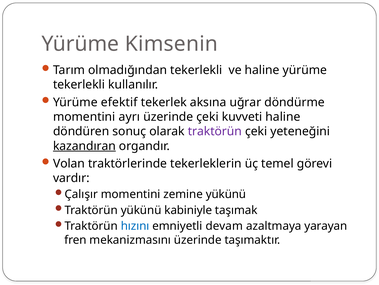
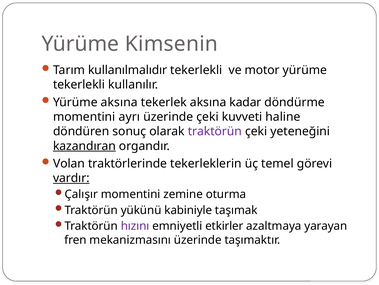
olmadığından: olmadığından -> kullanılmalıdır (128, 70)
ve haline: haline -> motor (262, 70)
Yürüme efektif: efektif -> aksına (119, 102)
uğrar: uğrar -> kadar (245, 102)
vardır underline: none -> present (71, 178)
zemine yükünü: yükünü -> oturma (226, 194)
hızını colour: blue -> purple (135, 226)
devam: devam -> etkirler (224, 226)
